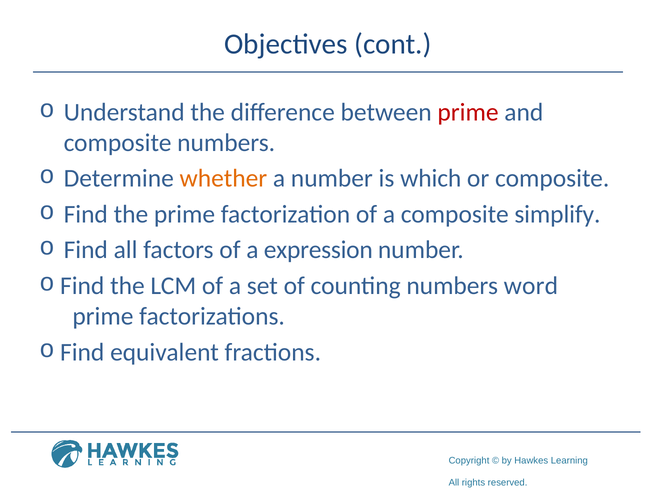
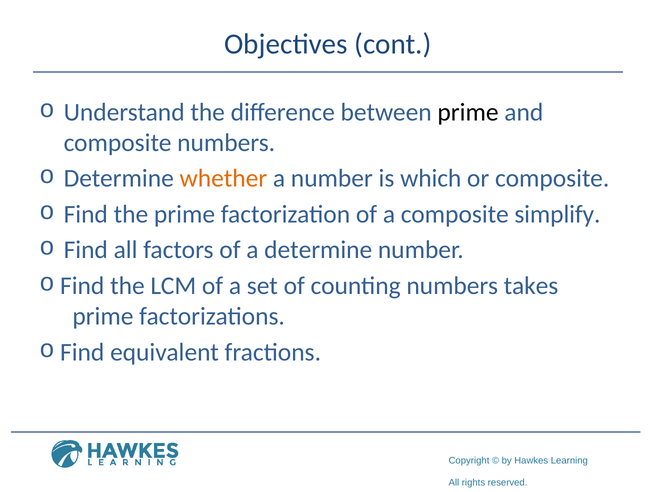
prime colour: red -> black (468, 112)
a expression: expression -> determine (318, 250)
word: word -> takes (531, 286)
